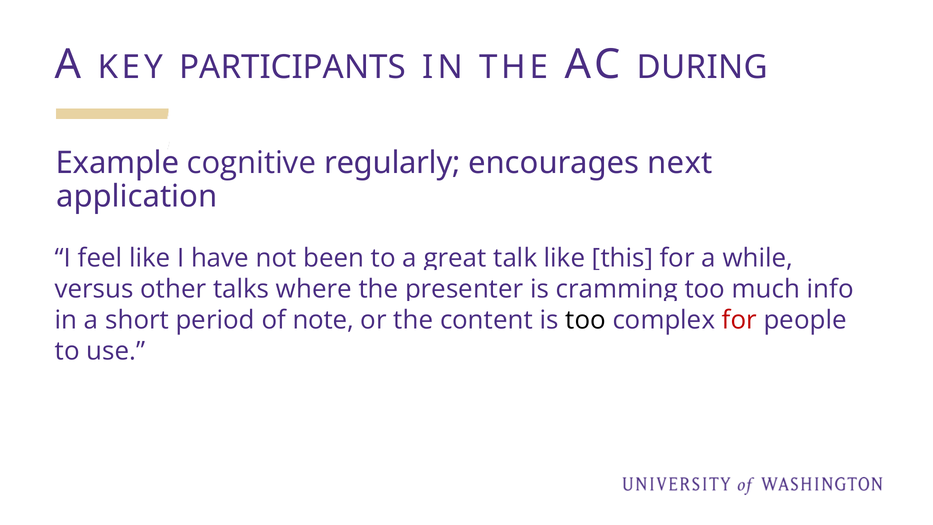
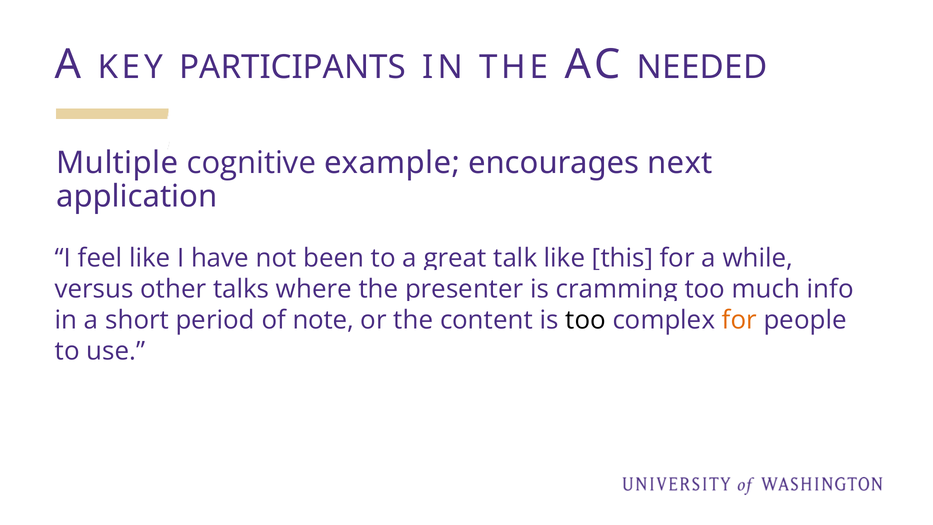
DURING: DURING -> NEEDED (702, 67)
Example: Example -> Multiple (117, 163)
regularly: regularly -> example (392, 163)
for colour: red -> orange (739, 320)
